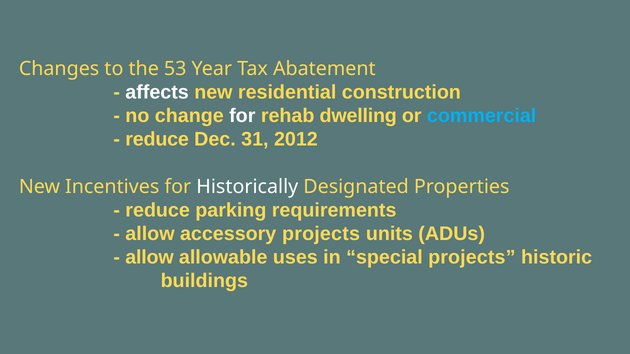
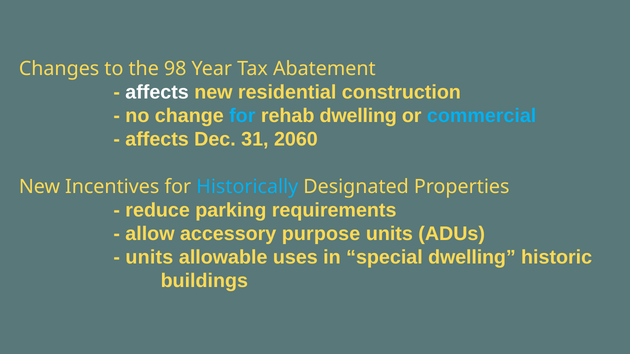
53: 53 -> 98 (175, 69)
for colour: white -> light blue (242, 116)
reduce: reduce -> affects (157, 139)
2012: 2012 -> 2060 (296, 139)
Historically colour: white -> light blue (247, 187)
accessory projects: projects -> purpose (321, 234)
allow: allow -> units (149, 258)
special projects: projects -> dwelling (472, 258)
